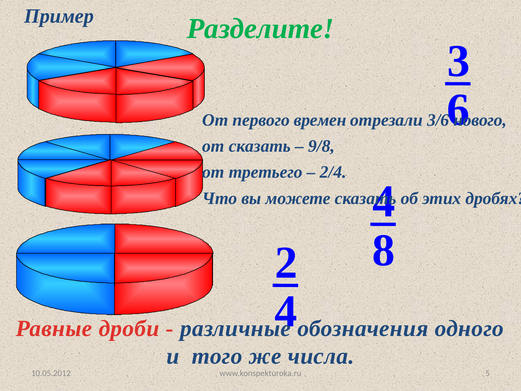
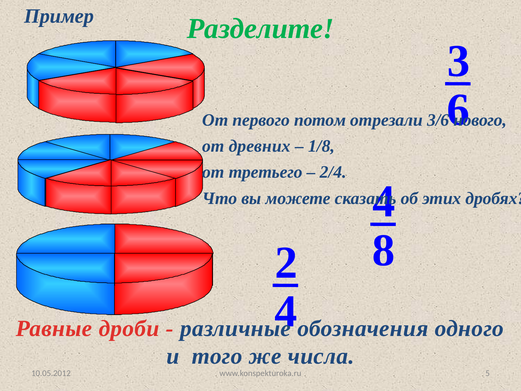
времен: времен -> потом (320, 120)
от сказать: сказать -> древних (260, 146)
9/8: 9/8 -> 1/8 (322, 146)
